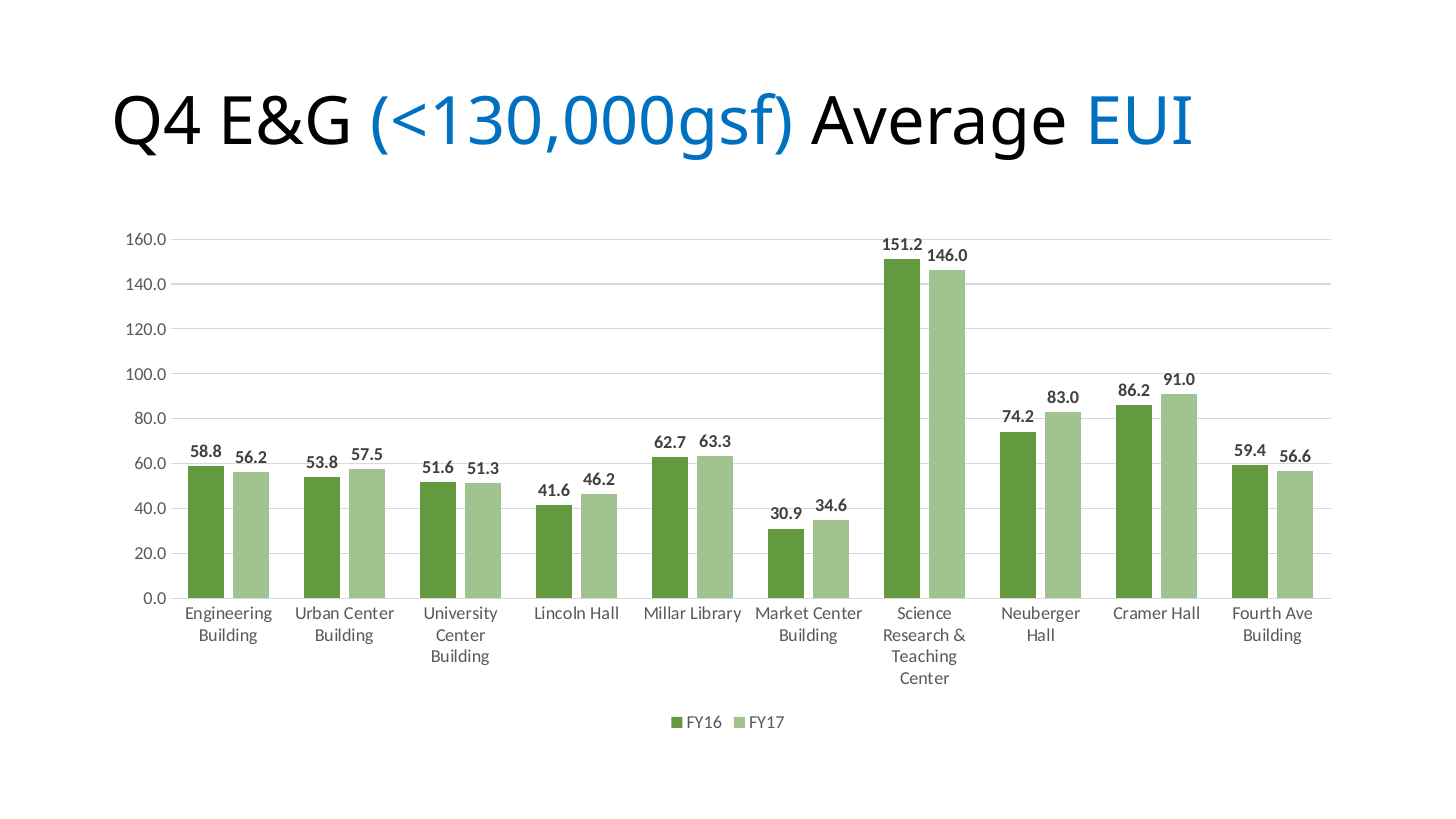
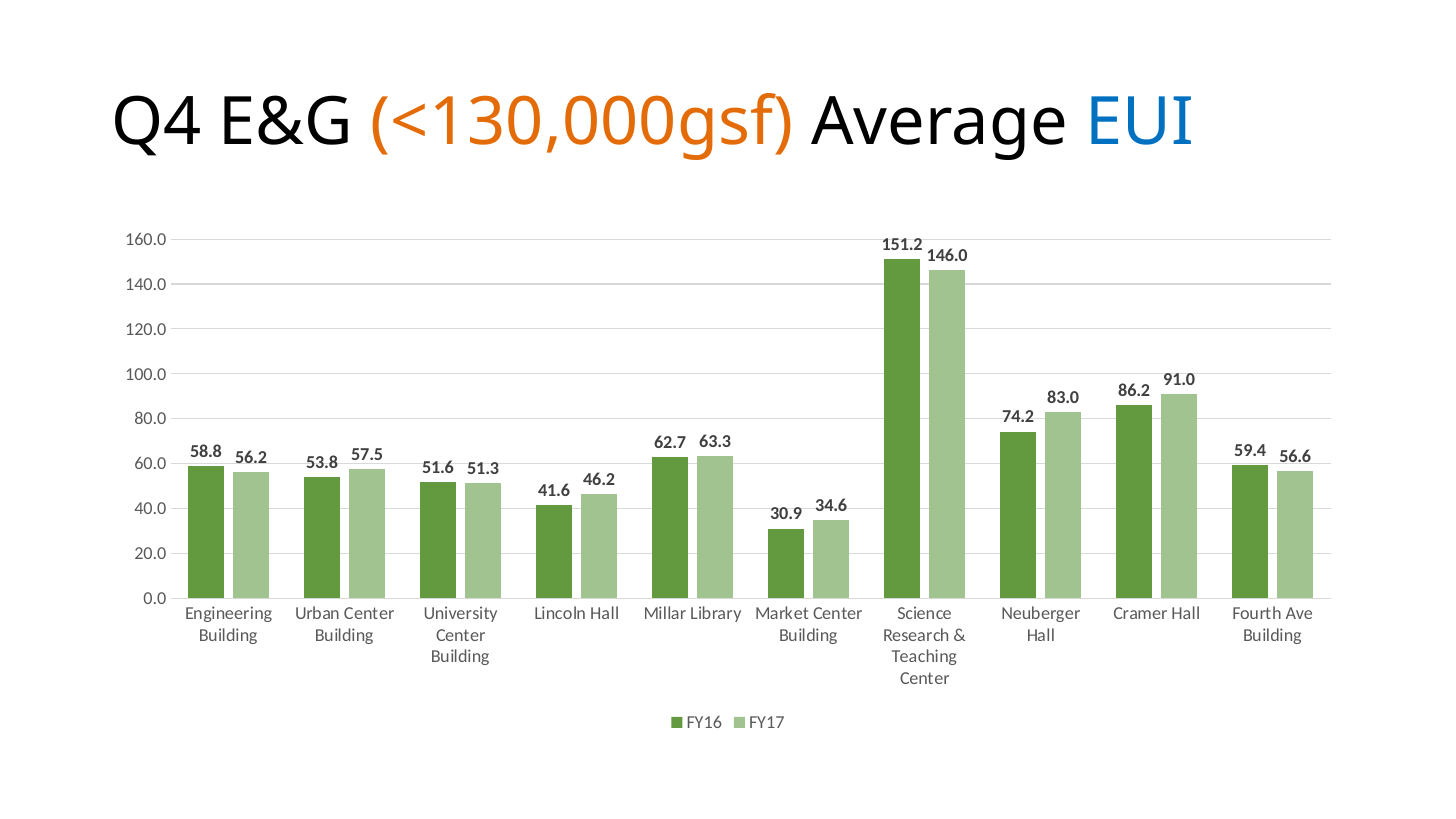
<130,000gsf colour: blue -> orange (582, 122)
